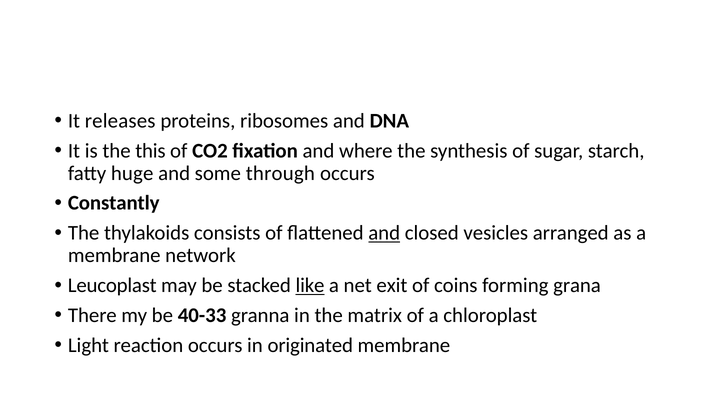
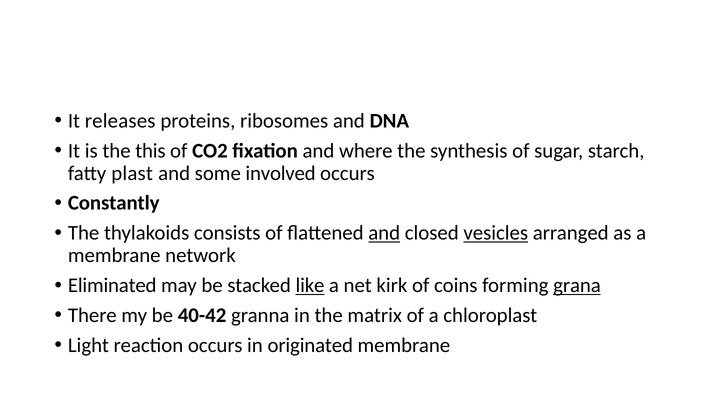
huge: huge -> plast (132, 173)
through: through -> involved (281, 173)
vesicles underline: none -> present (496, 233)
Leucoplast: Leucoplast -> Eliminated (112, 286)
exit: exit -> kirk (392, 286)
grana underline: none -> present (577, 286)
40-33: 40-33 -> 40-42 (202, 315)
